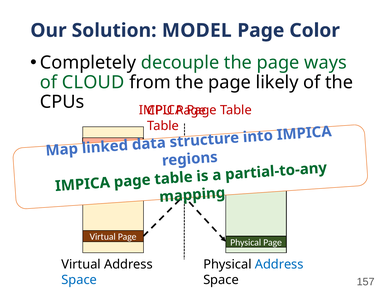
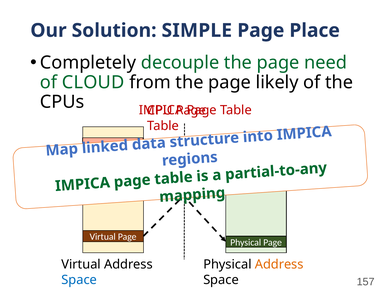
MODEL: MODEL -> SIMPLE (197, 30)
Color: Color -> Place (315, 30)
ways: ways -> need (326, 63)
Address colour: blue -> orange (279, 264)
